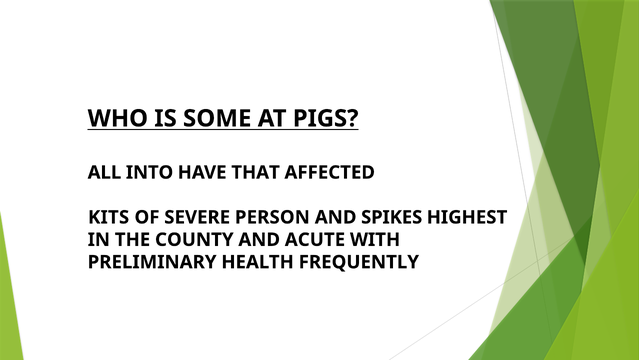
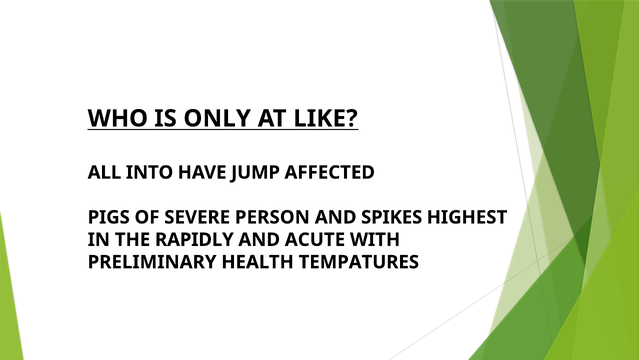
SOME: SOME -> ONLY (217, 118)
PIGS: PIGS -> LIKE (325, 118)
THAT: THAT -> JUMP (256, 172)
KITS: KITS -> PIGS (109, 217)
COUNTY: COUNTY -> RAPIDLY (194, 239)
FREQUENTLY: FREQUENTLY -> TEMPATURES (359, 262)
